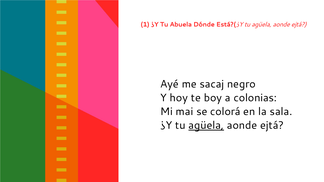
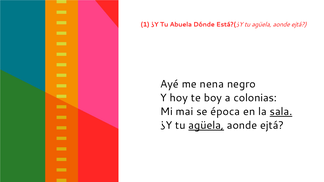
sacaj: sacaj -> nena (212, 84)
colorá: colorá -> época (225, 112)
sala underline: none -> present (281, 112)
